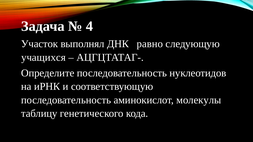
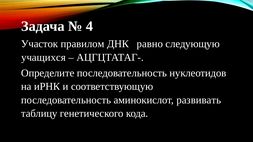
выполнял: выполнял -> правилом (82, 44)
молекулы: молекулы -> развивать (199, 100)
